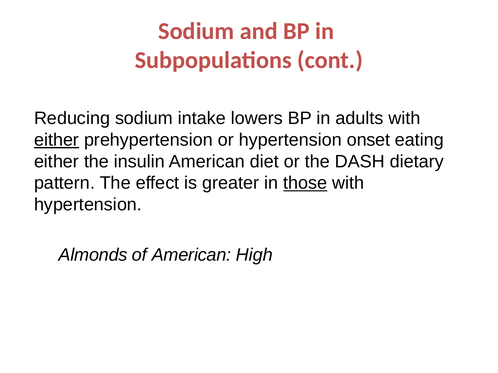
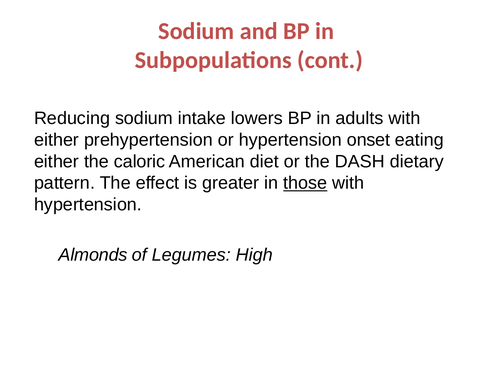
either underline: present -> none (57, 140)
insulin: insulin -> caloric (140, 162)
of American: American -> Legumes (191, 255)
